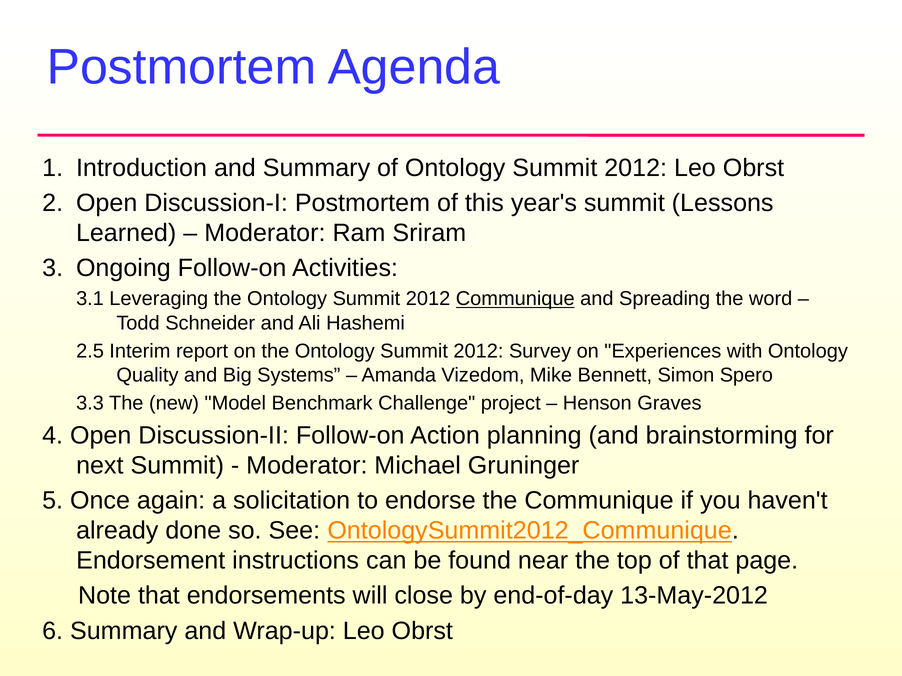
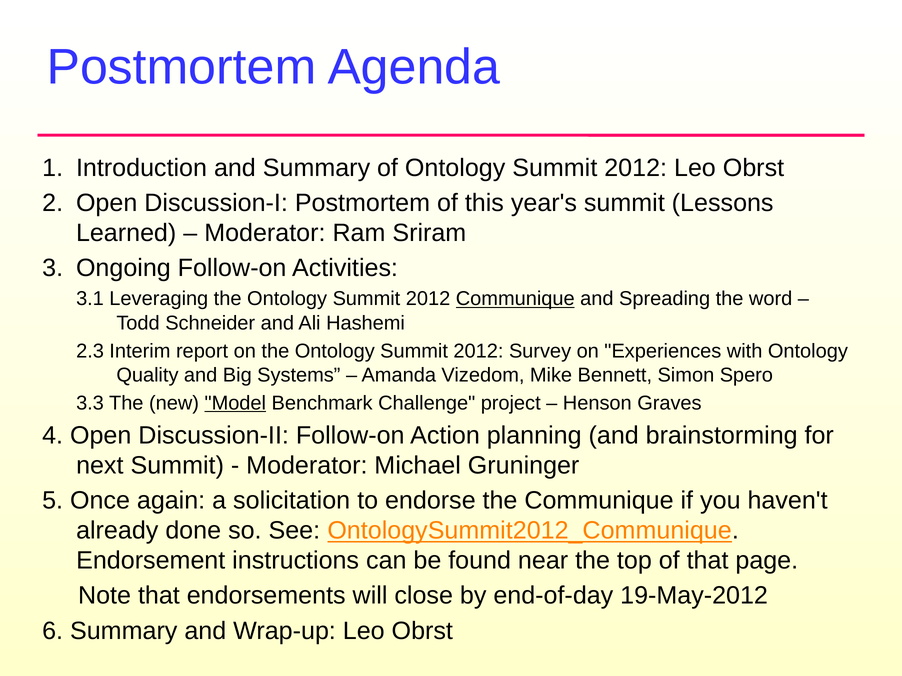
2.5: 2.5 -> 2.3 (90, 351)
Model underline: none -> present (235, 403)
13-May-2012: 13-May-2012 -> 19-May-2012 (694, 596)
